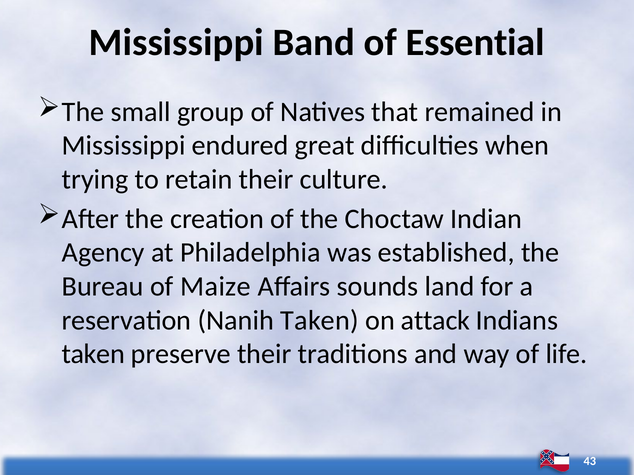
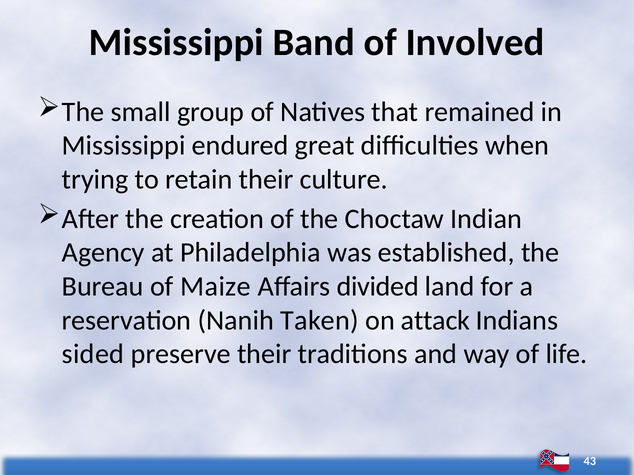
Essential: Essential -> Involved (475, 42)
sounds: sounds -> divided (378, 287)
taken: taken -> sided (93, 354)
